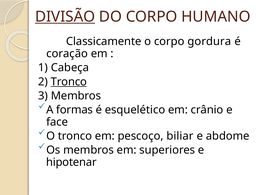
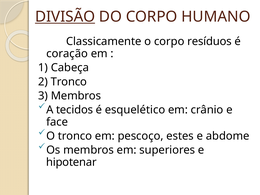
gordura: gordura -> resíduos (209, 41)
Tronco underline: present -> none (69, 82)
formas: formas -> tecidos (75, 110)
biliar: biliar -> estes (180, 136)
